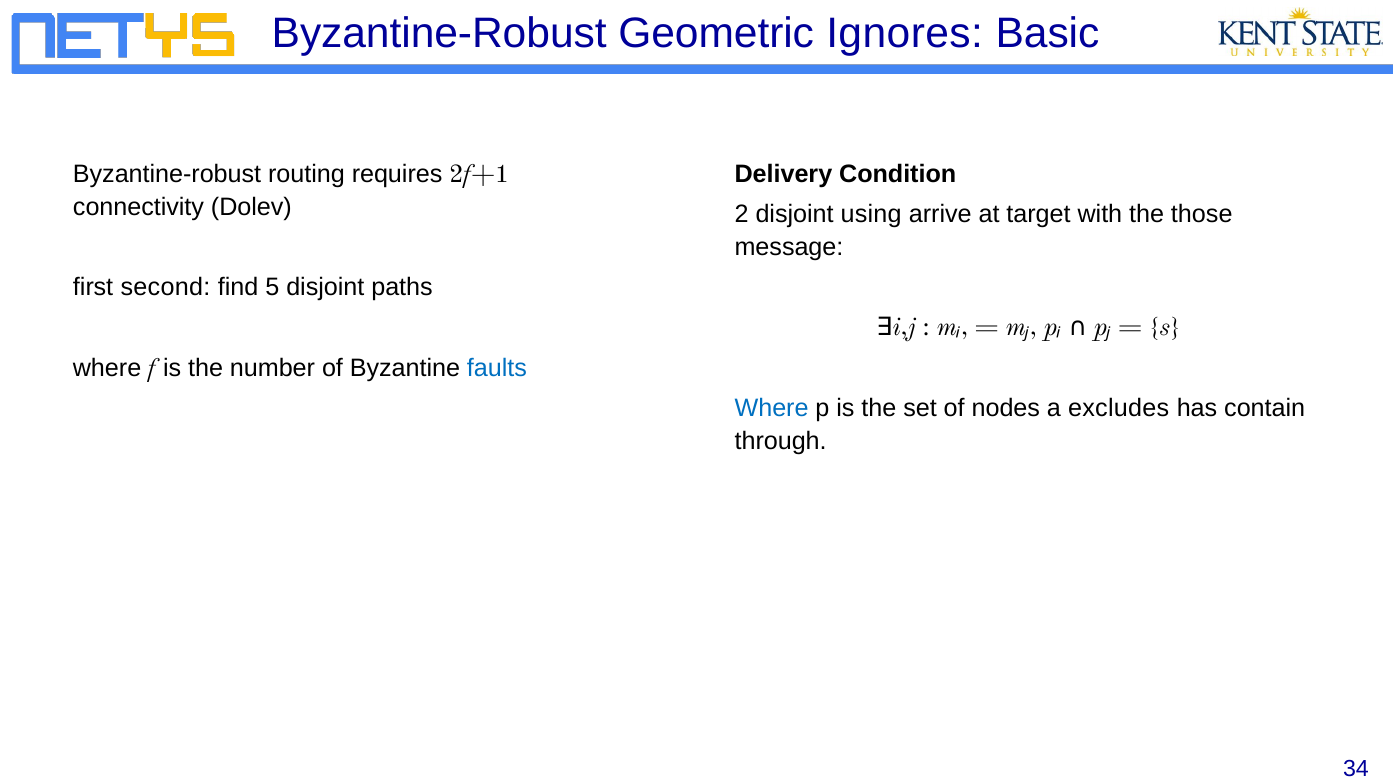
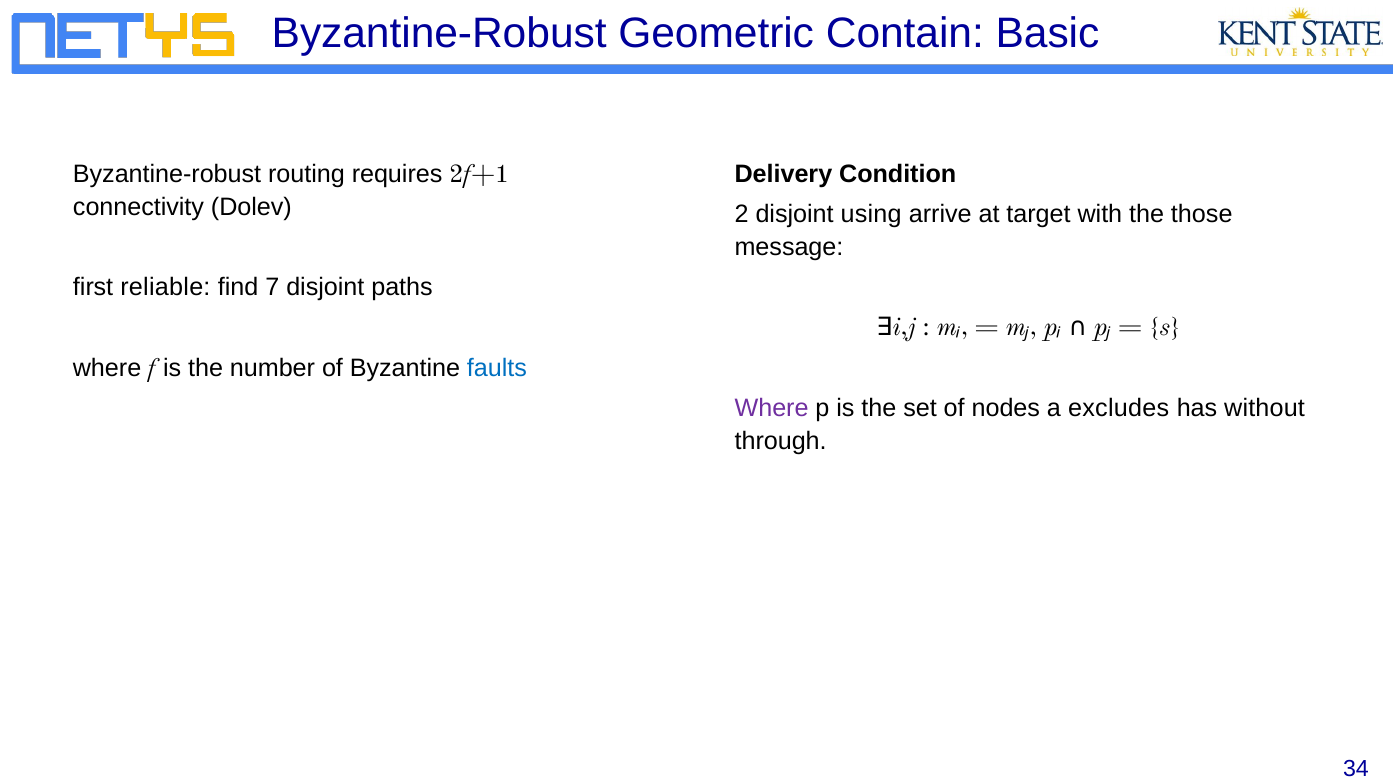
Ignores: Ignores -> Contain (905, 33)
second: second -> reliable (165, 287)
5: 5 -> 7 (272, 287)
Where colour: blue -> purple (772, 408)
contain: contain -> without (1265, 408)
